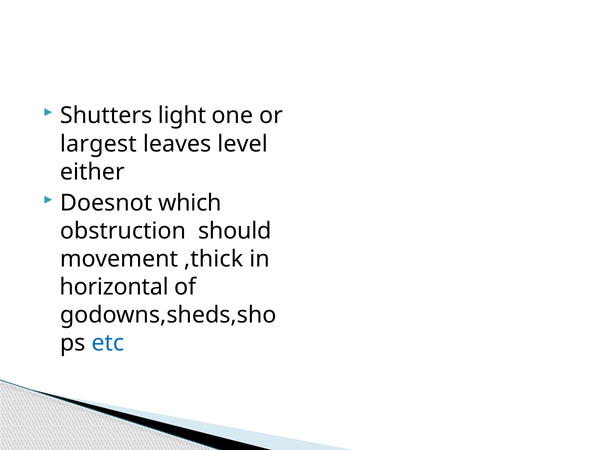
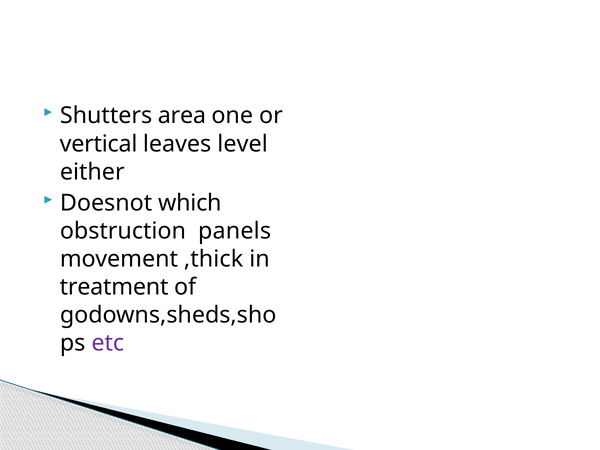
light: light -> area (182, 116)
largest: largest -> vertical (99, 144)
should: should -> panels (235, 231)
horizontal: horizontal -> treatment (114, 287)
etc colour: blue -> purple (108, 343)
